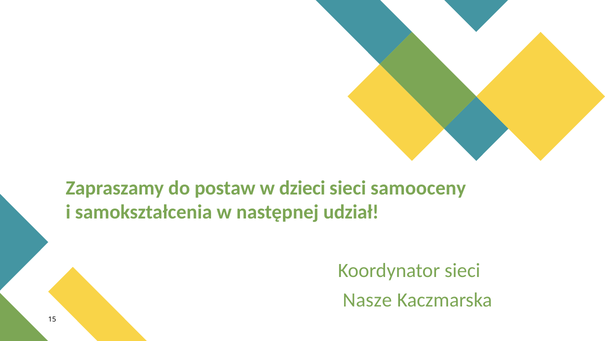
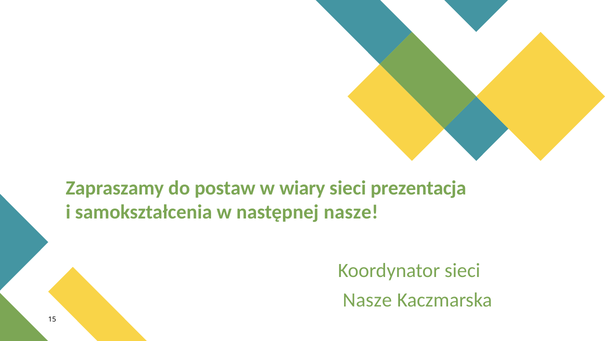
dzieci: dzieci -> wiary (302, 187)
samooceny: samooceny -> prezentacja (418, 187)
następnej udział: udział -> nasze (351, 212)
